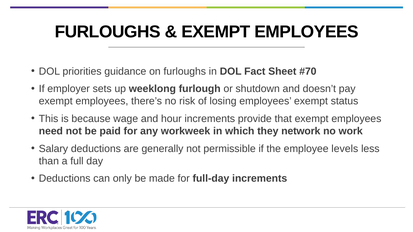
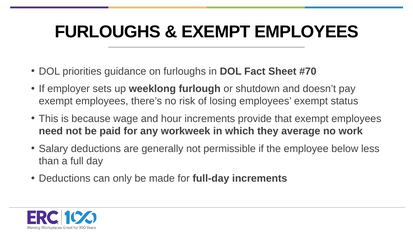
network: network -> average (301, 131)
levels: levels -> below (345, 149)
